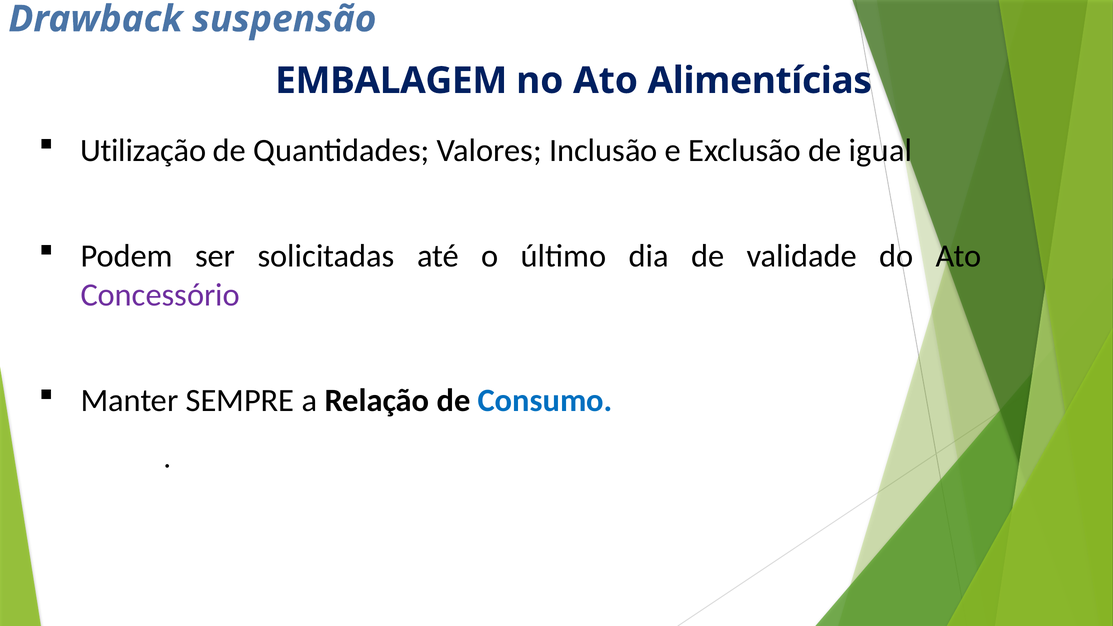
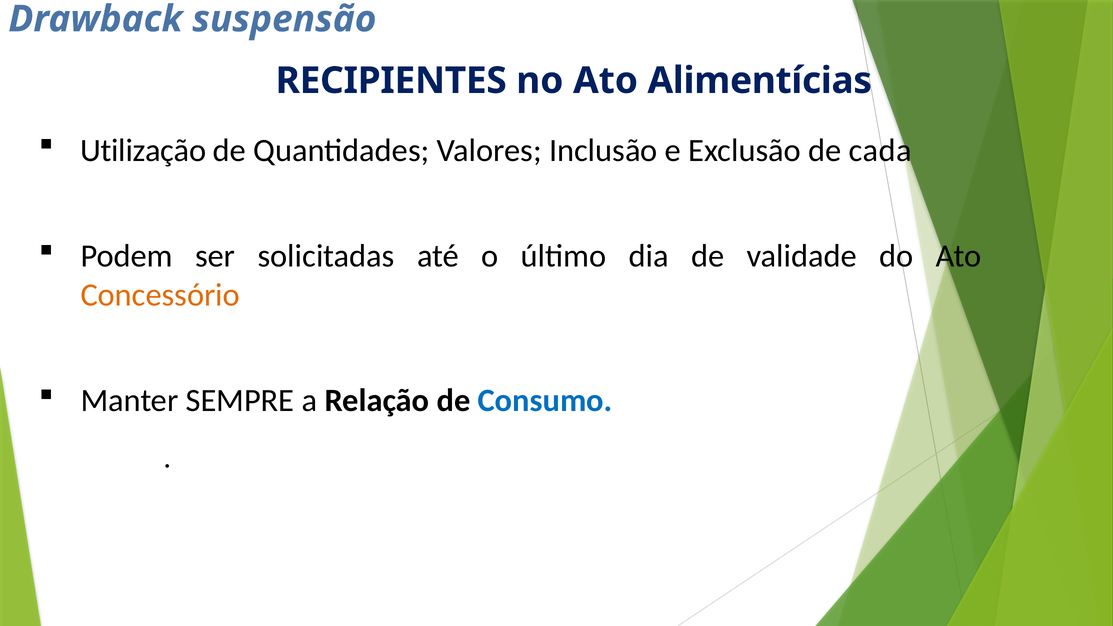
EMBALAGEM: EMBALAGEM -> RECIPIENTES (391, 81)
igual: igual -> cada (880, 150)
Concessório colour: purple -> orange (160, 295)
